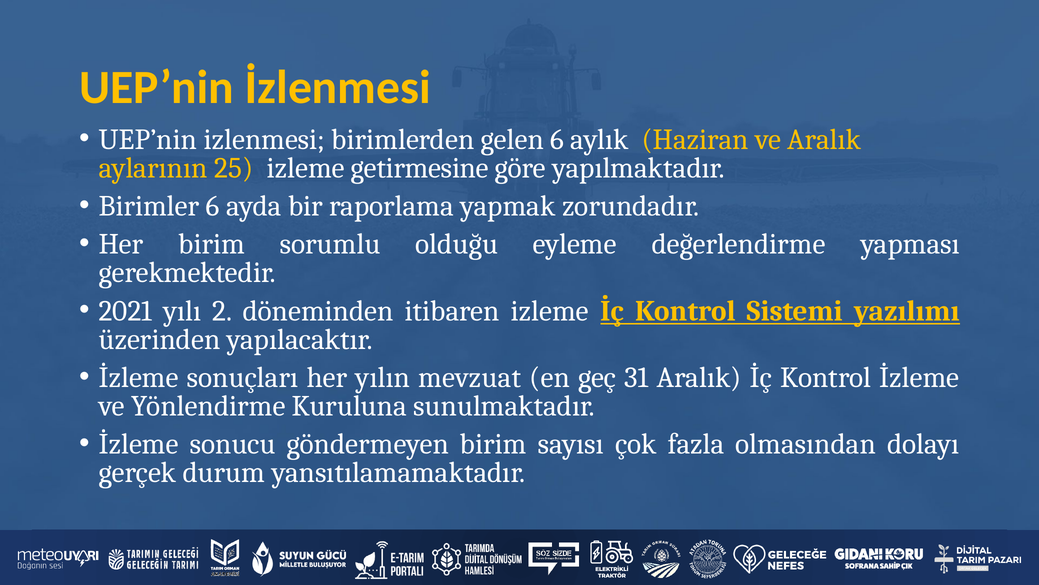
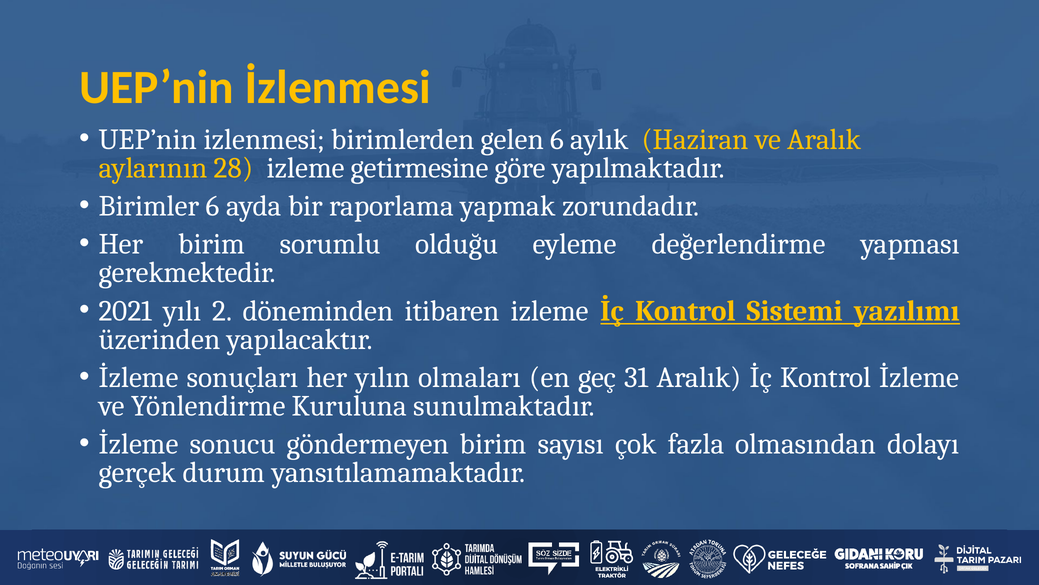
25: 25 -> 28 (234, 168)
mevzuat: mevzuat -> olmaları (470, 377)
